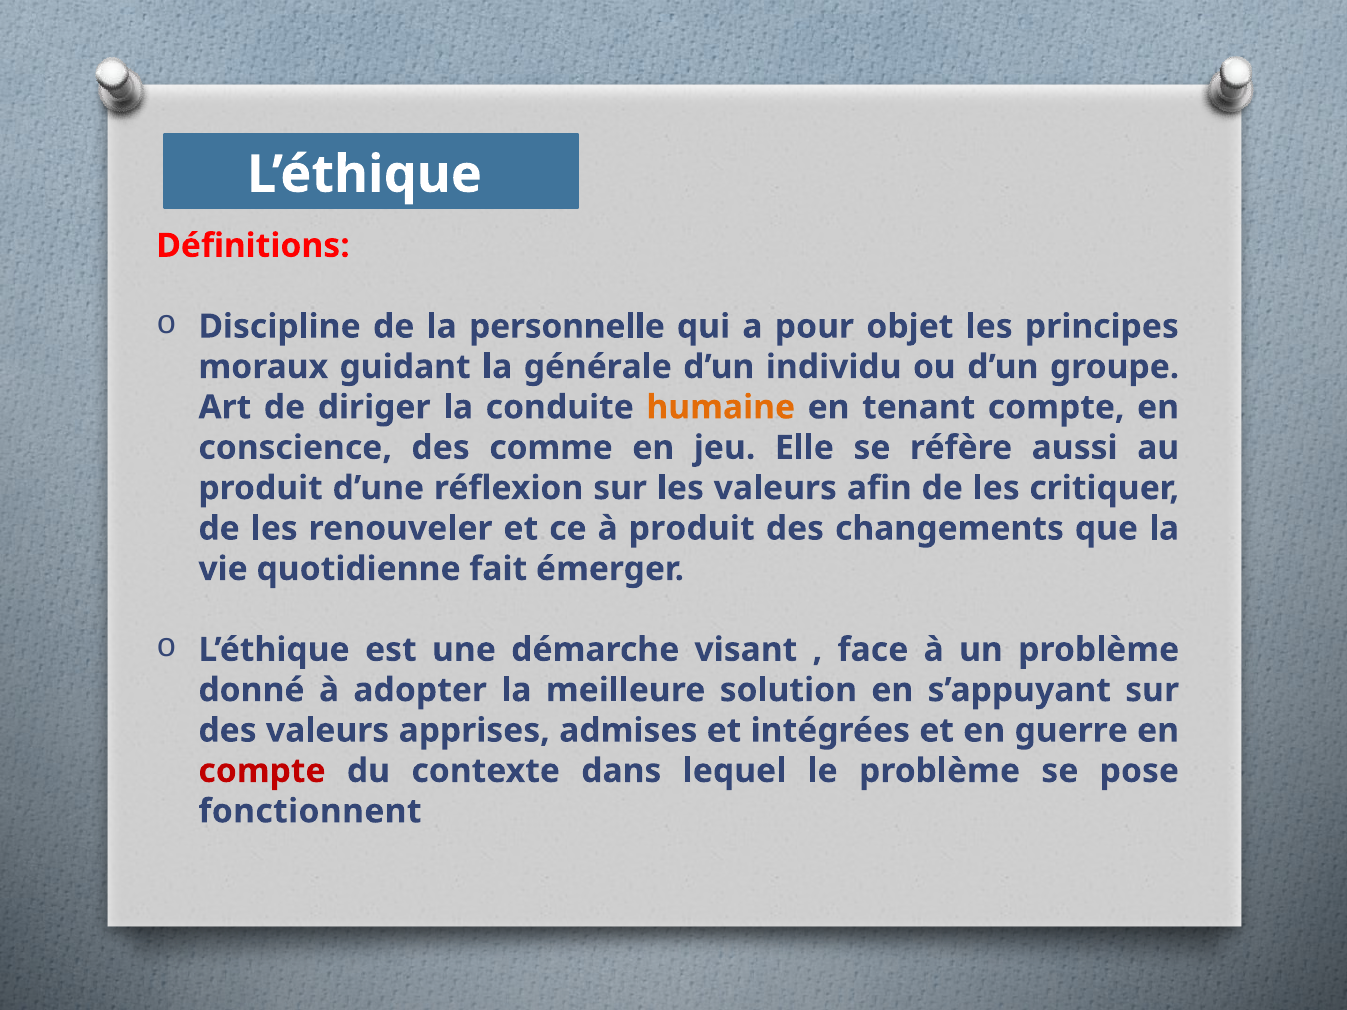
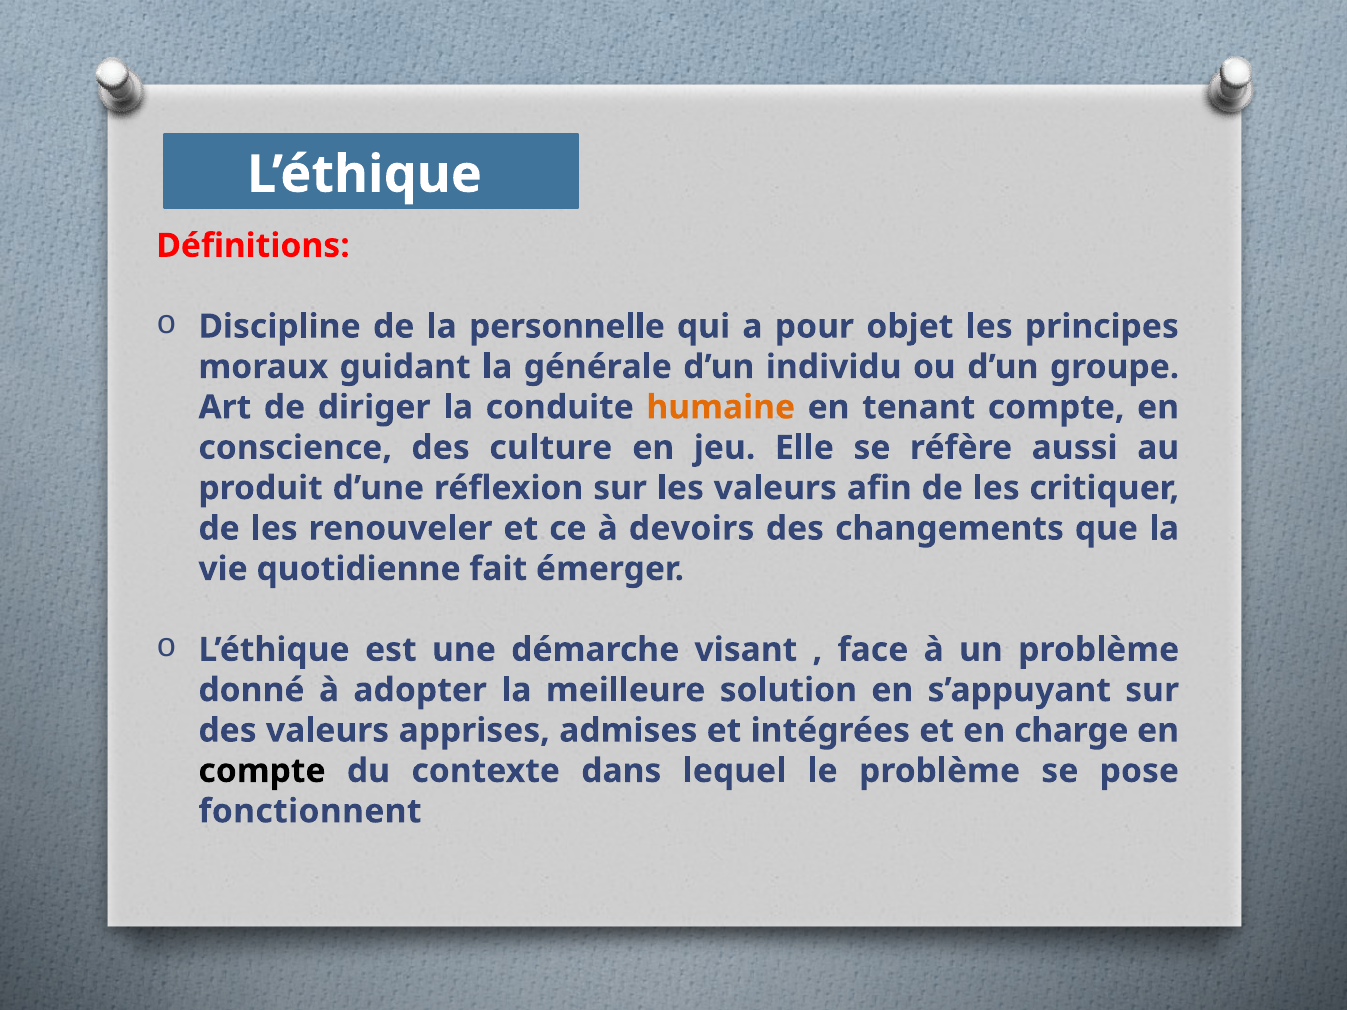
comme: comme -> culture (551, 448)
à produit: produit -> devoirs (692, 529)
guerre: guerre -> charge (1071, 731)
compte colour: red -> black (262, 771)
